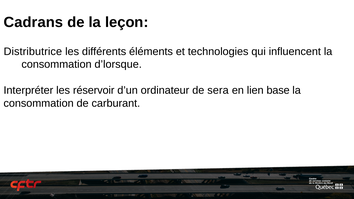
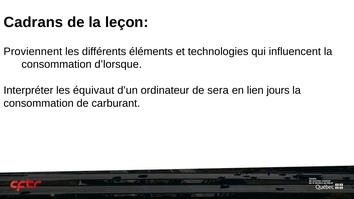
Distributrice: Distributrice -> Proviennent (33, 51)
réservoir: réservoir -> équivaut (94, 90)
base: base -> jours (278, 90)
